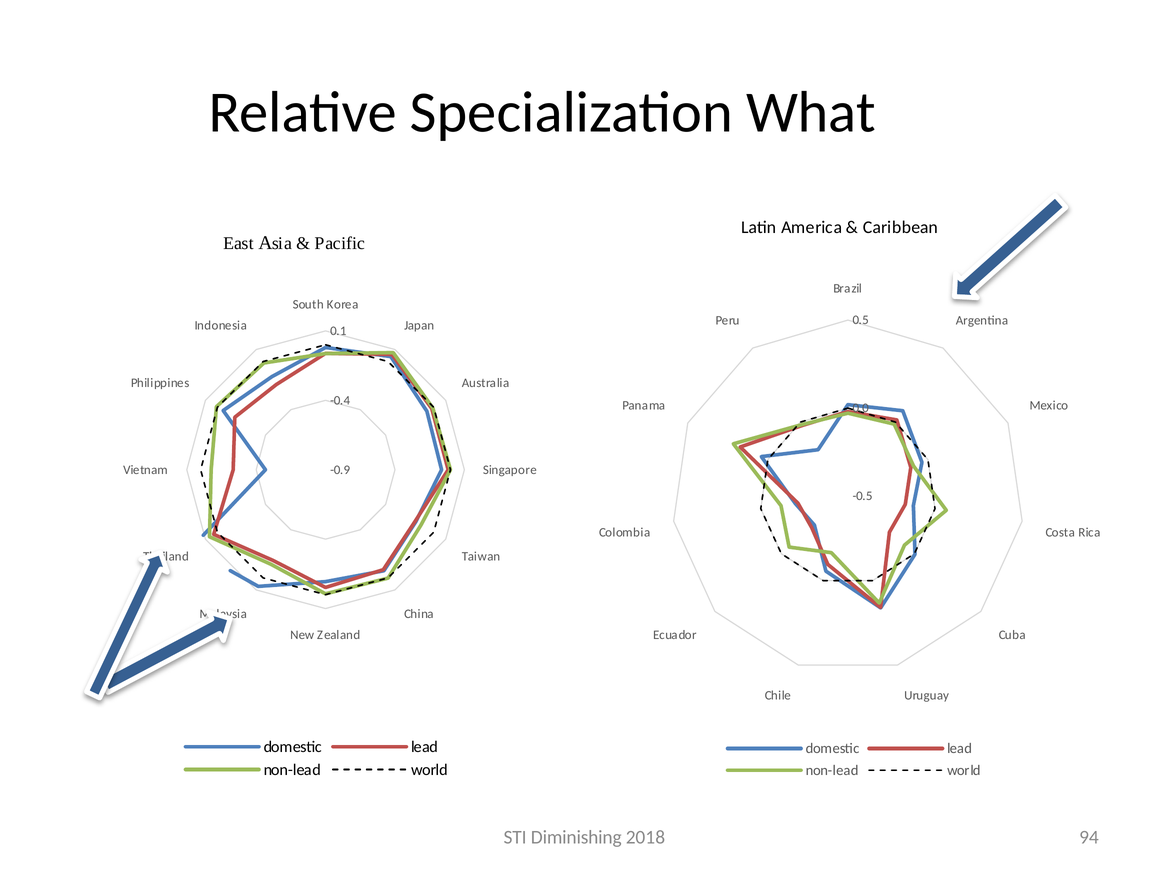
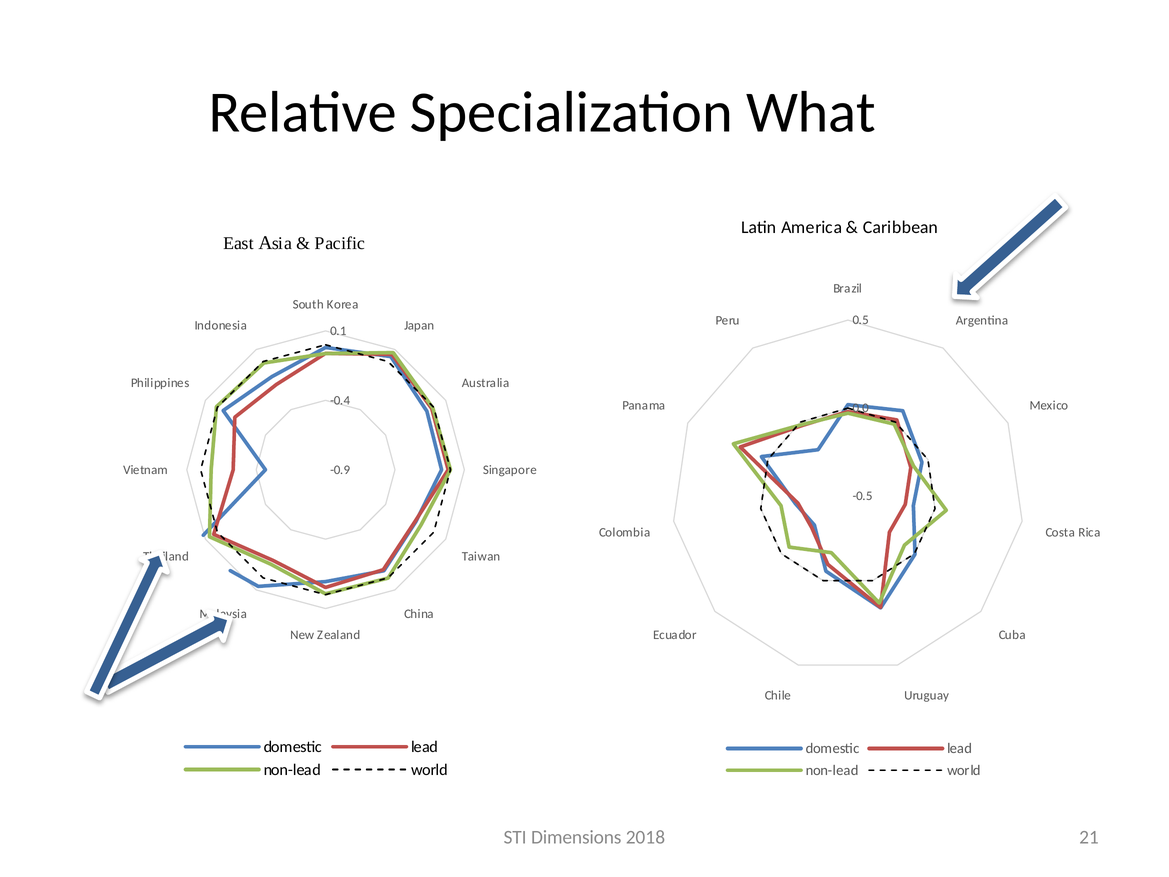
Diminishing: Diminishing -> Dimensions (576, 837)
94: 94 -> 21 (1089, 837)
